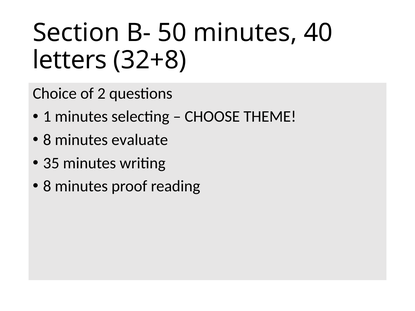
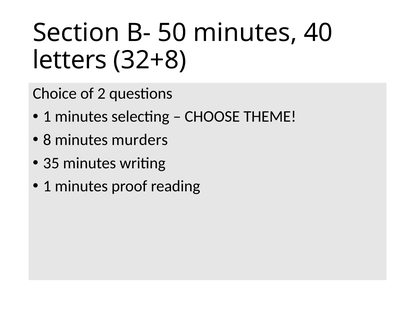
evaluate: evaluate -> murders (140, 140)
8: 8 -> 1 (47, 186)
